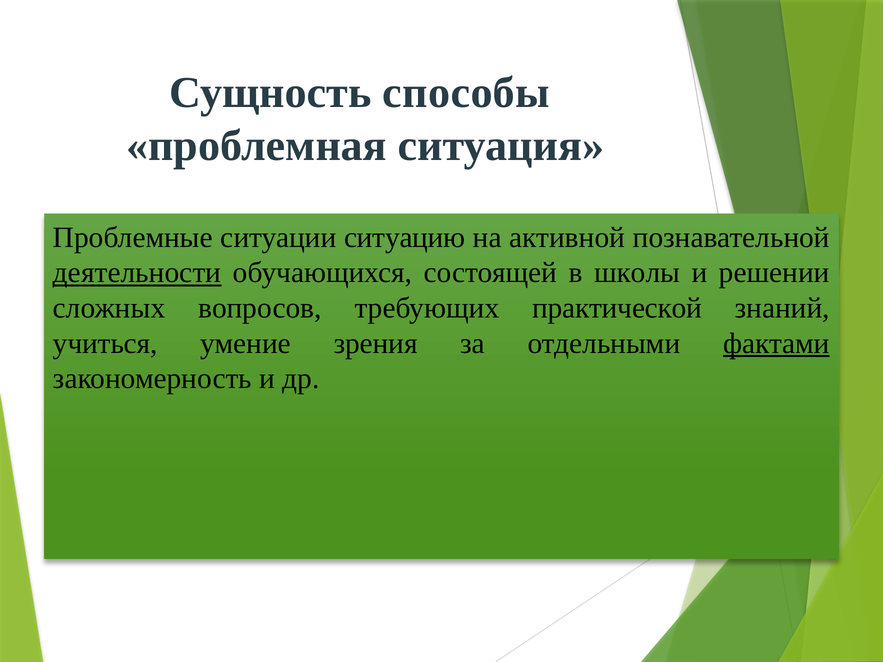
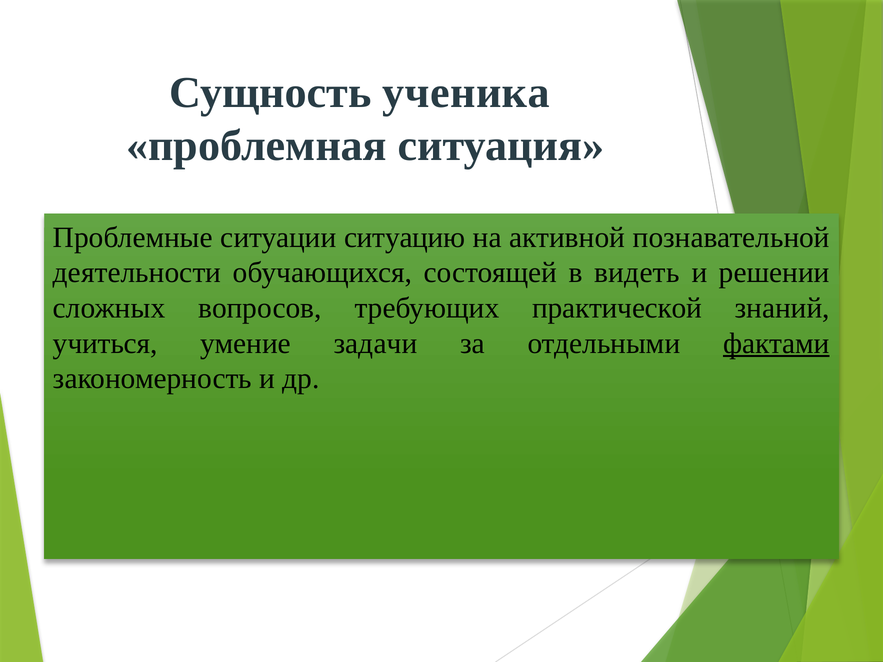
способы: способы -> ученика (466, 93)
деятельности underline: present -> none (137, 273)
школы: школы -> видеть (637, 273)
зрения: зрения -> задачи (375, 343)
